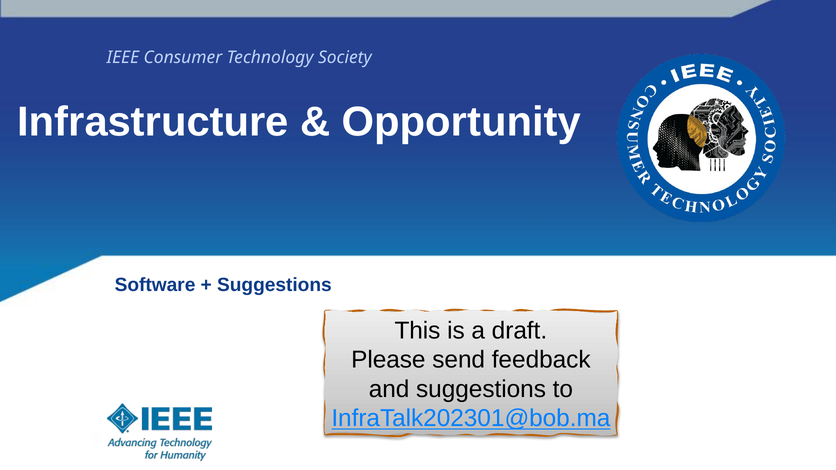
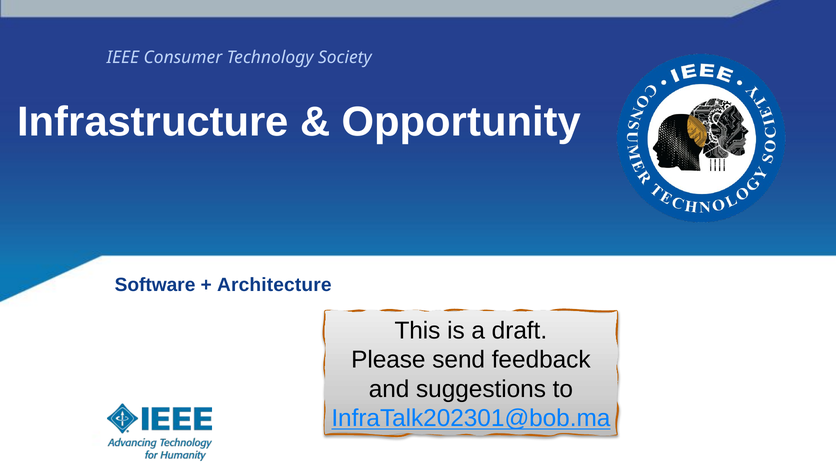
Suggestions: Suggestions -> Architecture (274, 285)
